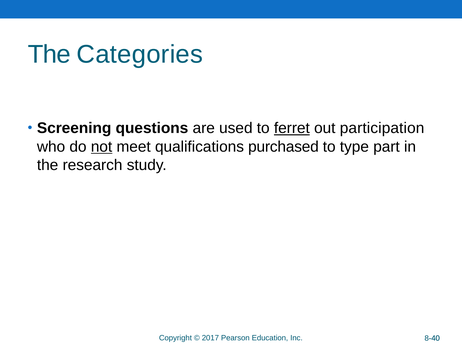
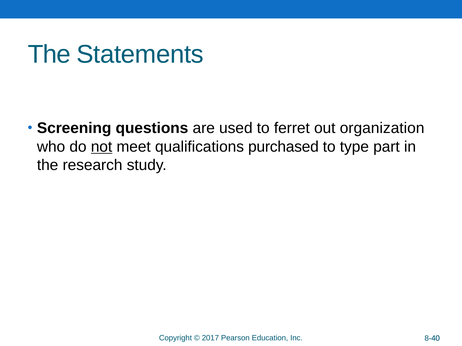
Categories: Categories -> Statements (140, 55)
ferret underline: present -> none (292, 128)
participation: participation -> organization (382, 128)
